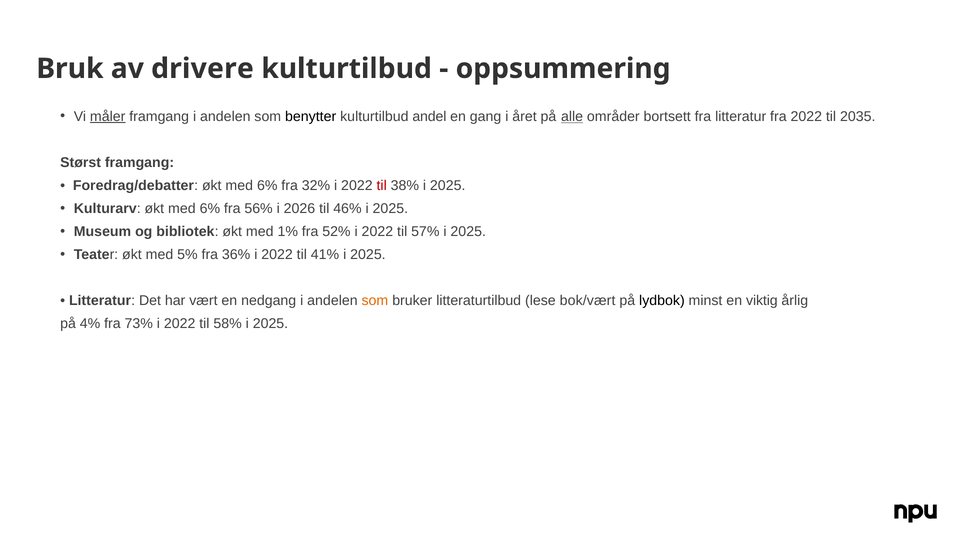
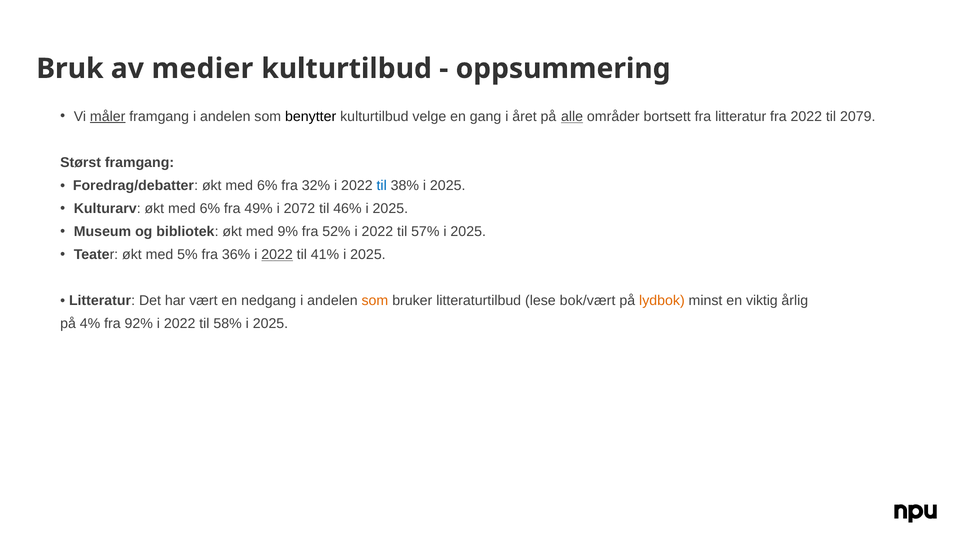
drivere: drivere -> medier (202, 69)
andel: andel -> velge (429, 117)
2035: 2035 -> 2079 (858, 117)
til colour: red -> blue (382, 186)
56%: 56% -> 49% (259, 209)
2026: 2026 -> 2072 (299, 209)
1%: 1% -> 9% (288, 232)
2022 underline: none -> present (277, 255)
lydbok colour: black -> orange (662, 301)
73%: 73% -> 92% (139, 324)
